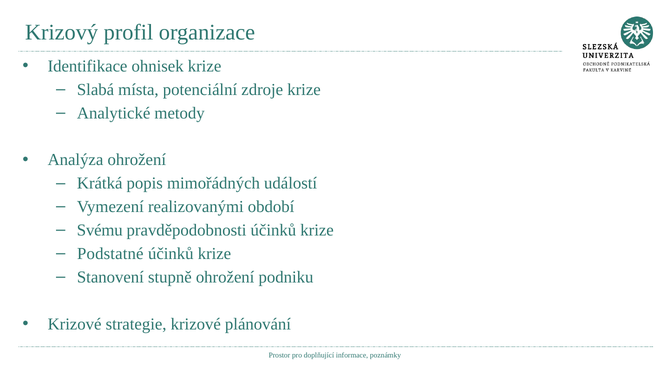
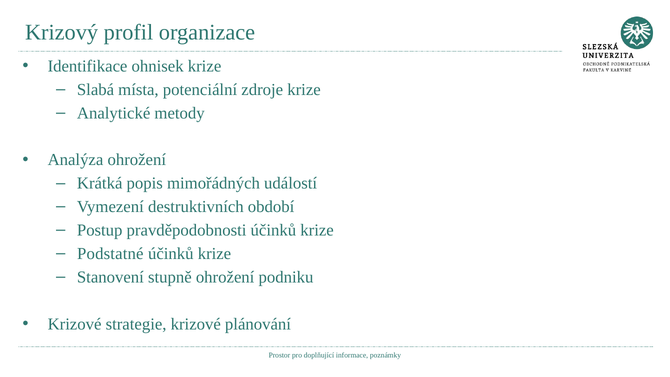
realizovanými: realizovanými -> destruktivních (196, 207)
Svému: Svému -> Postup (100, 230)
